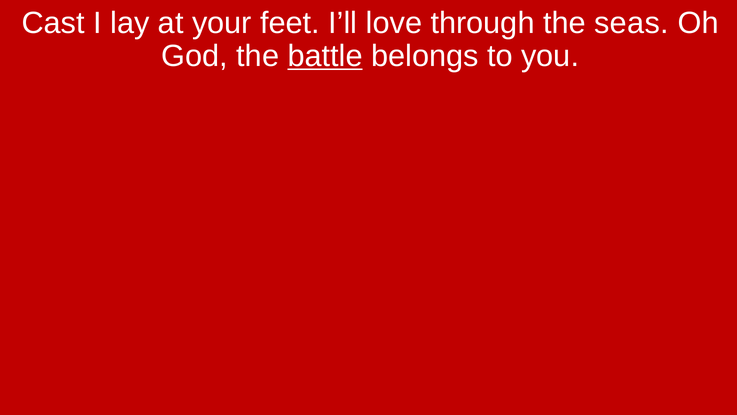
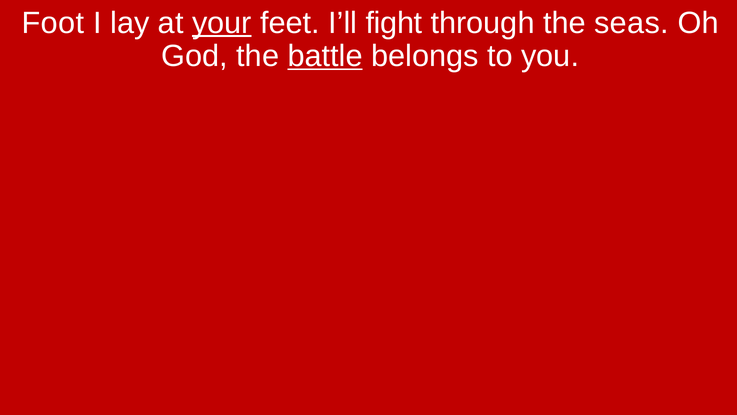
Cast: Cast -> Foot (53, 23)
your underline: none -> present (222, 23)
love: love -> fight (394, 23)
